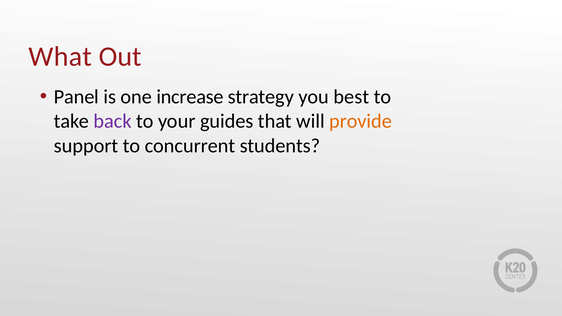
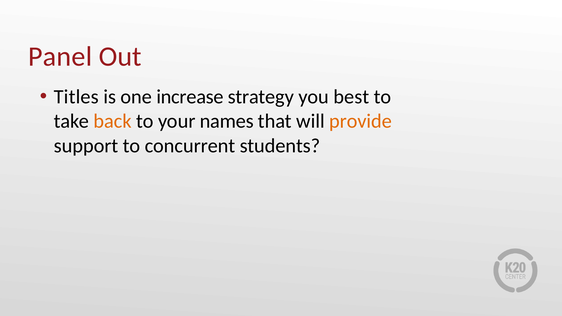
What: What -> Panel (60, 57)
Panel: Panel -> Titles (76, 97)
back colour: purple -> orange (112, 121)
guides: guides -> names (227, 121)
